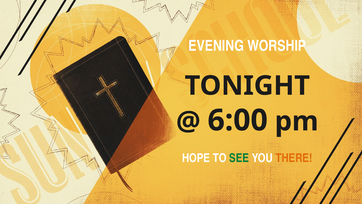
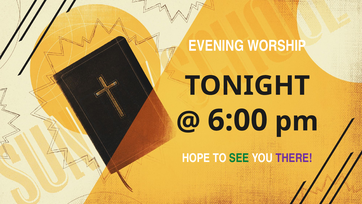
THERE colour: orange -> purple (294, 158)
